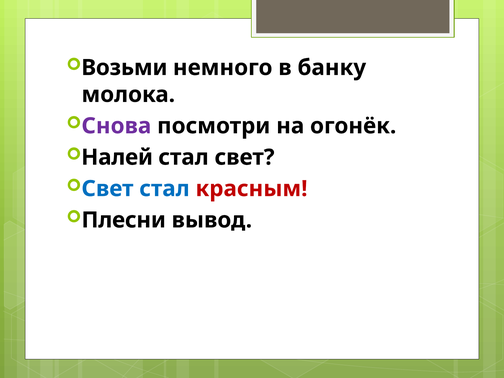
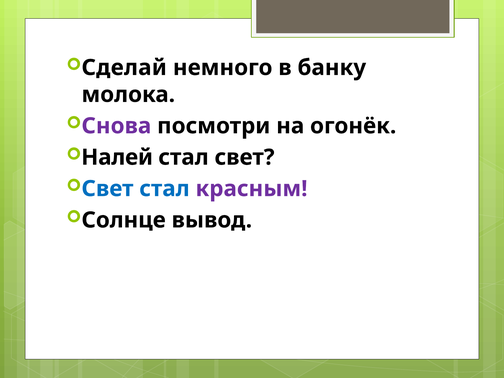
Возьми: Возьми -> Сделай (124, 68)
красным colour: red -> purple (251, 189)
Плесни: Плесни -> Солнце (124, 220)
